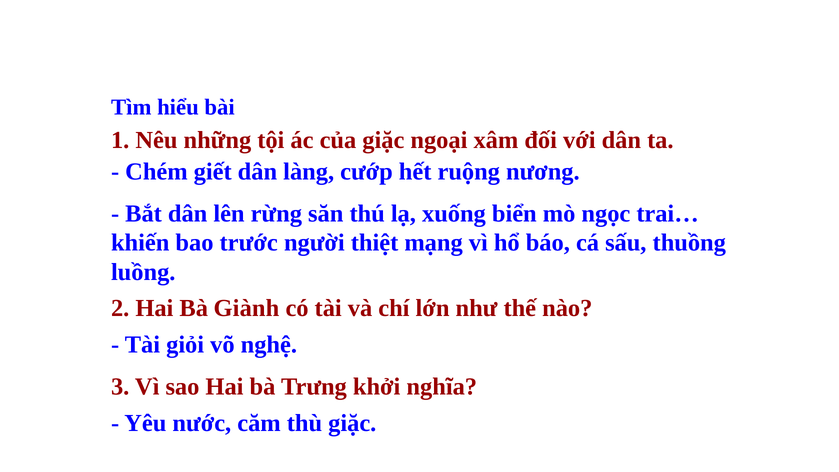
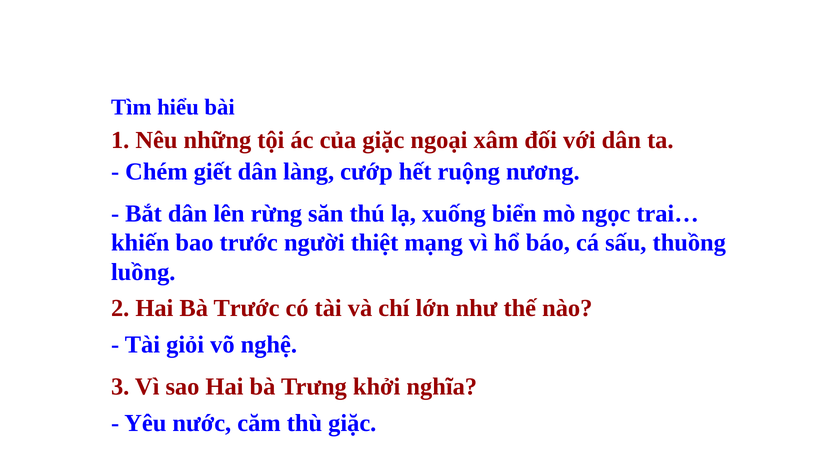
Bà Giành: Giành -> Trước (247, 308)
